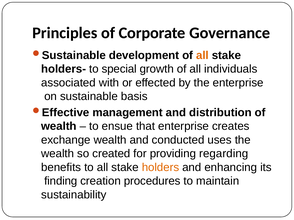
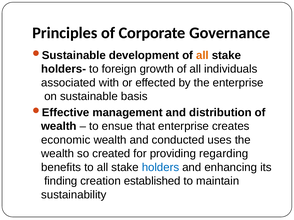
special: special -> foreign (119, 69)
exchange: exchange -> economic (66, 140)
holders colour: orange -> blue (160, 168)
procedures: procedures -> established (152, 181)
